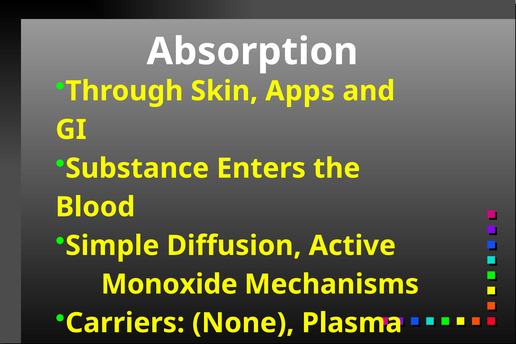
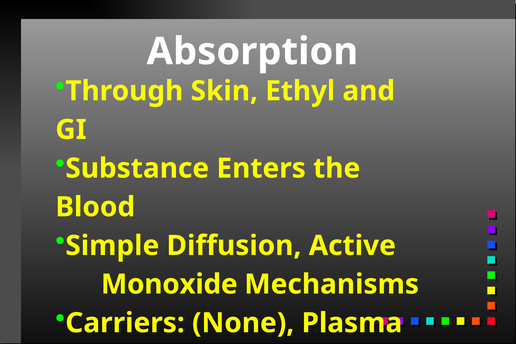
Apps: Apps -> Ethyl (300, 91)
